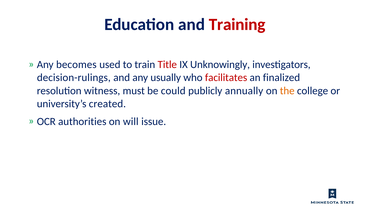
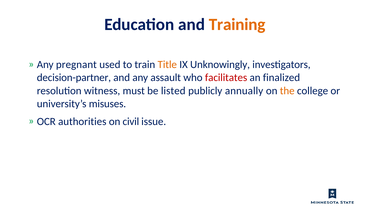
Training colour: red -> orange (237, 25)
becomes: becomes -> pregnant (76, 65)
Title colour: red -> orange (167, 65)
decision-rulings: decision-rulings -> decision-partner (74, 78)
usually: usually -> assault (166, 78)
could: could -> listed (173, 91)
created: created -> misuses (107, 104)
will: will -> civil (131, 121)
